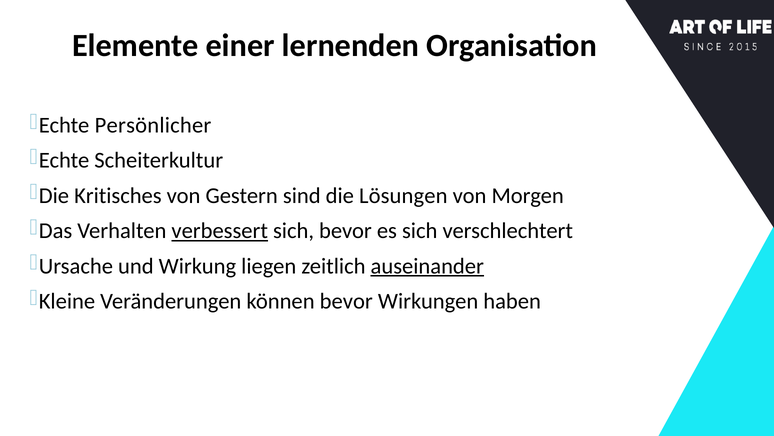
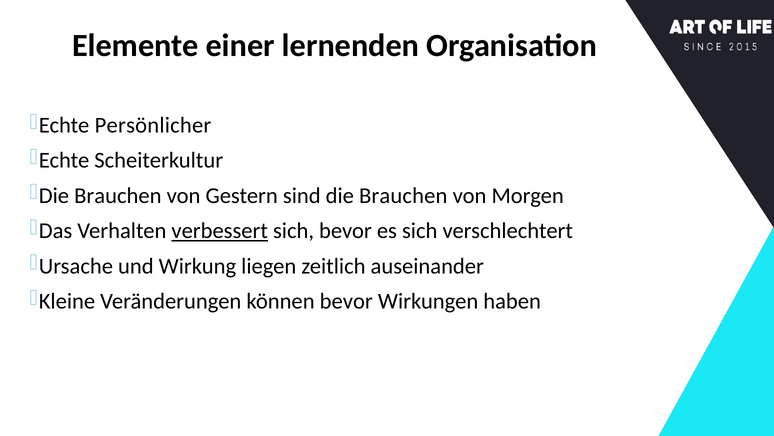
Kritisches: Kritisches -> Brauchen (118, 195)
sind die Lösungen: Lösungen -> Brauchen (403, 195)
auseinander underline: present -> none (427, 266)
